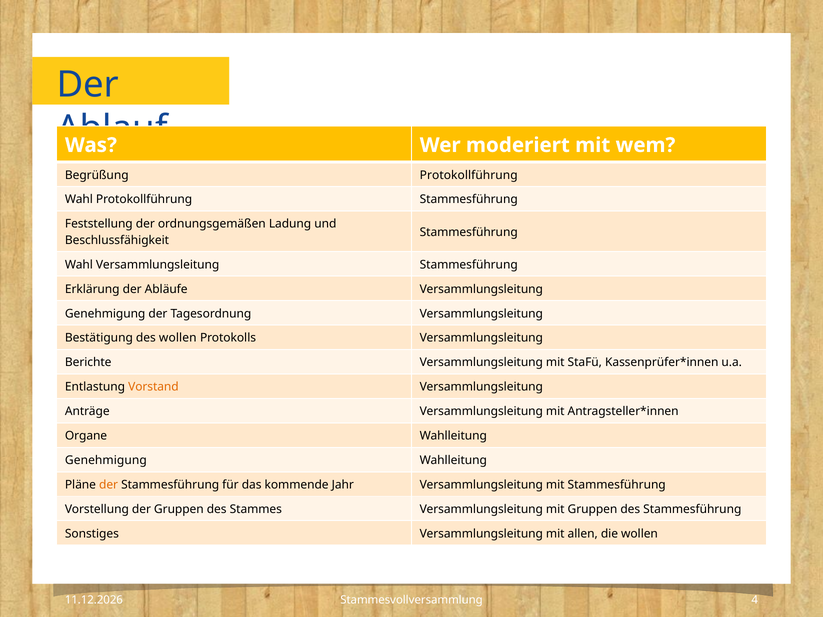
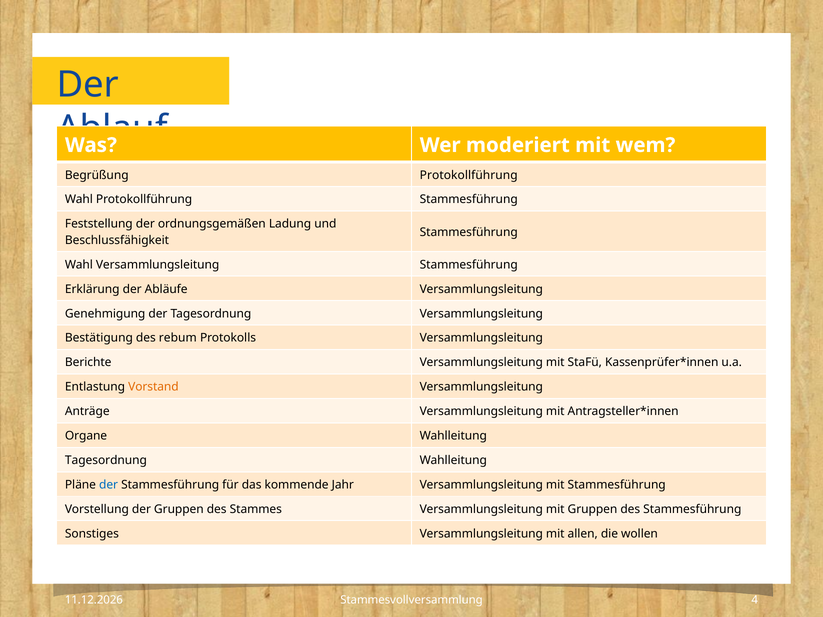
des wollen: wollen -> rebum (178, 338)
Genehmigung: Genehmigung -> Tagesordnung (106, 460)
der colour: orange -> blue (109, 485)
